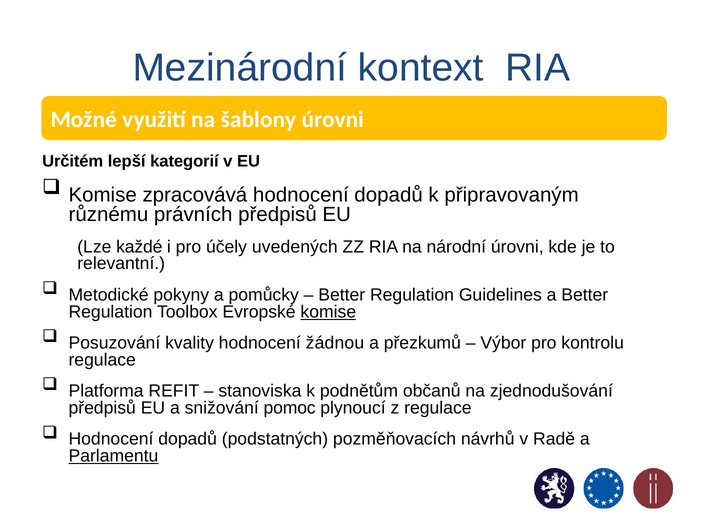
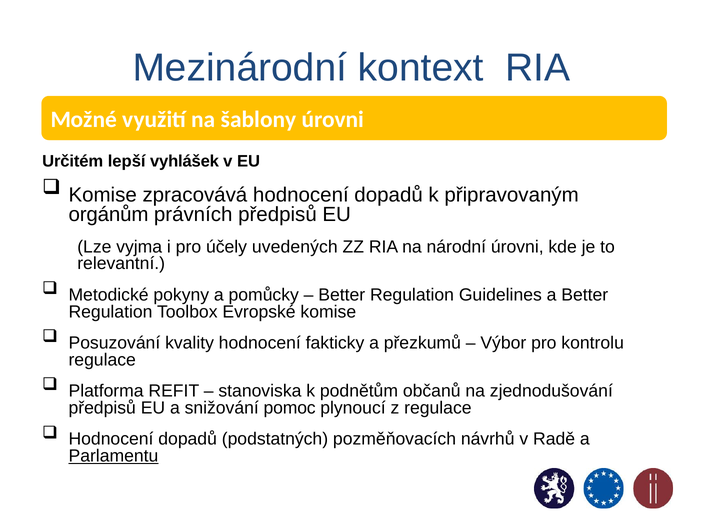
kategorií: kategorií -> vyhlášek (184, 161)
různému: různému -> orgánům (109, 215)
každé: každé -> vyjma (139, 247)
komise underline: present -> none (328, 312)
žádnou: žádnou -> fakticky (335, 343)
